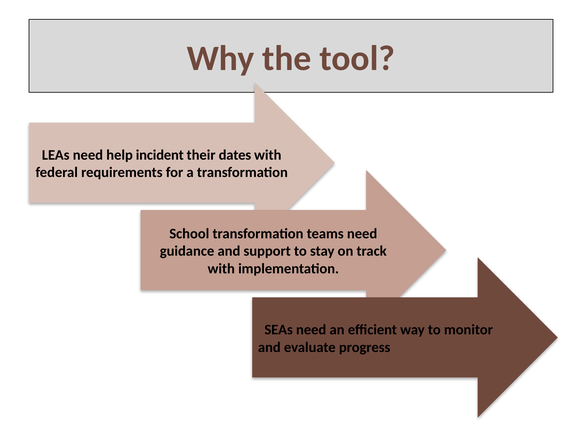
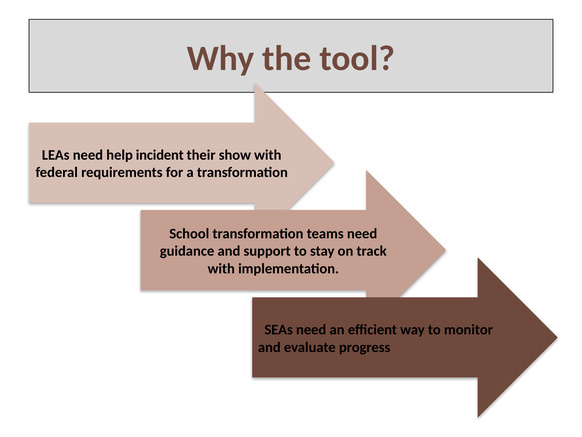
dates: dates -> show (235, 155)
